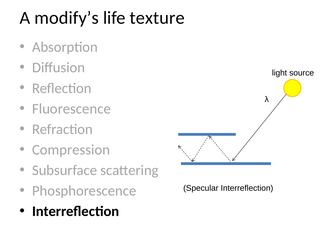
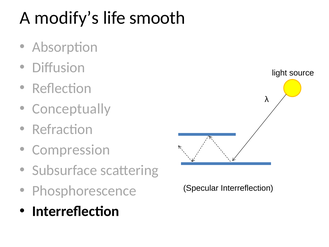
texture: texture -> smooth (157, 18)
Fluorescence: Fluorescence -> Conceptually (71, 109)
